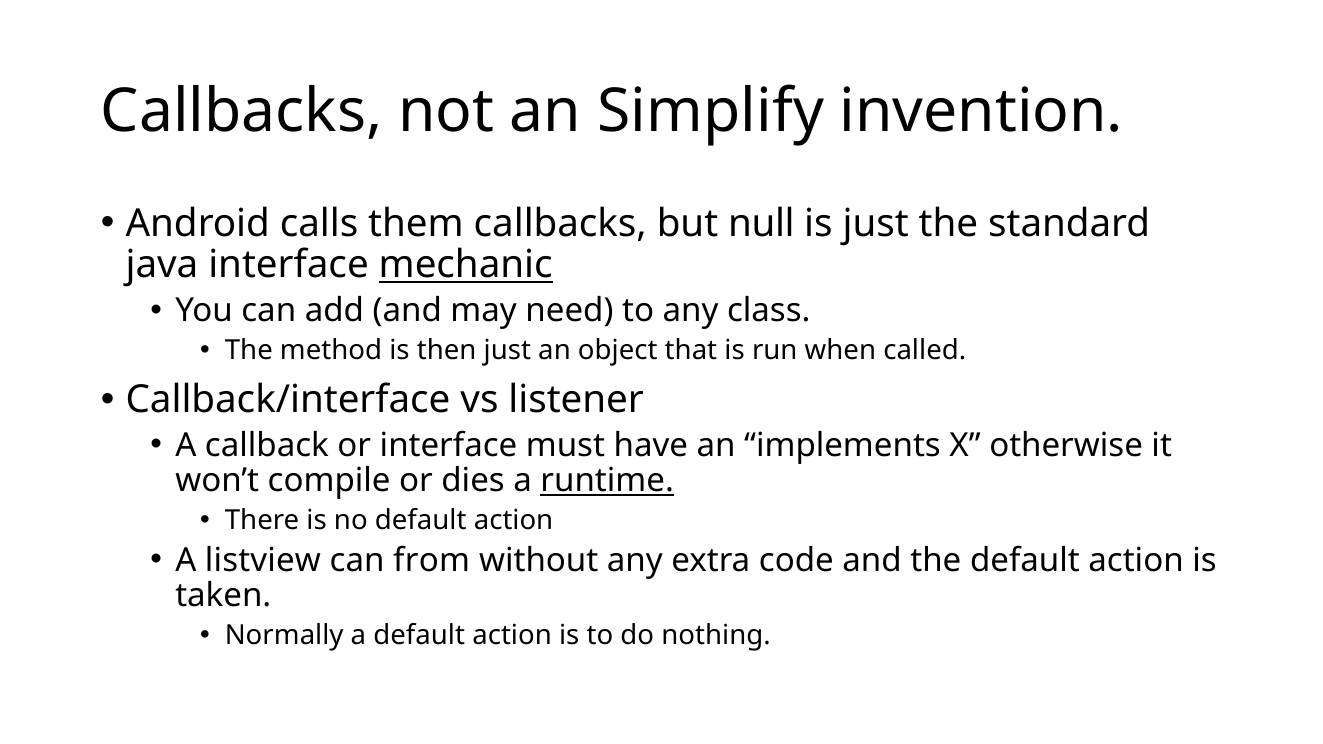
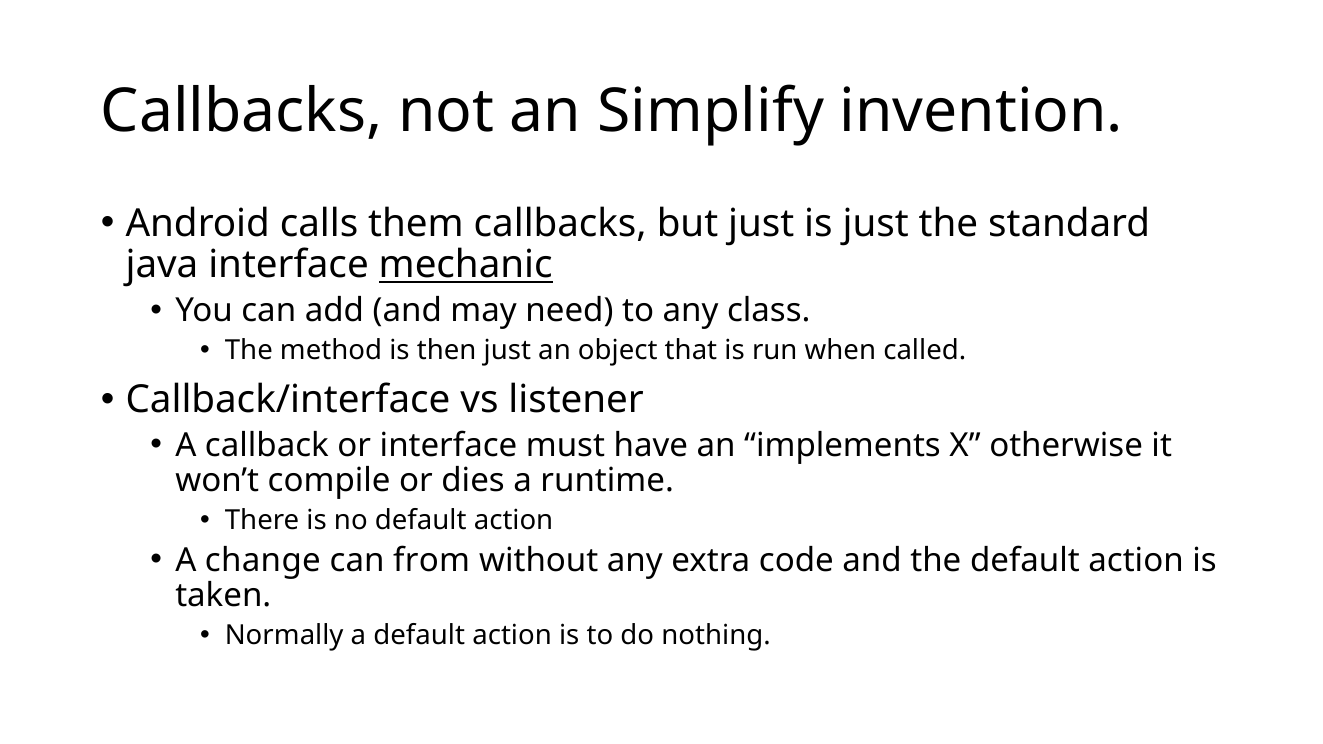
but null: null -> just (761, 224)
runtime underline: present -> none (607, 481)
listview: listview -> change (263, 560)
